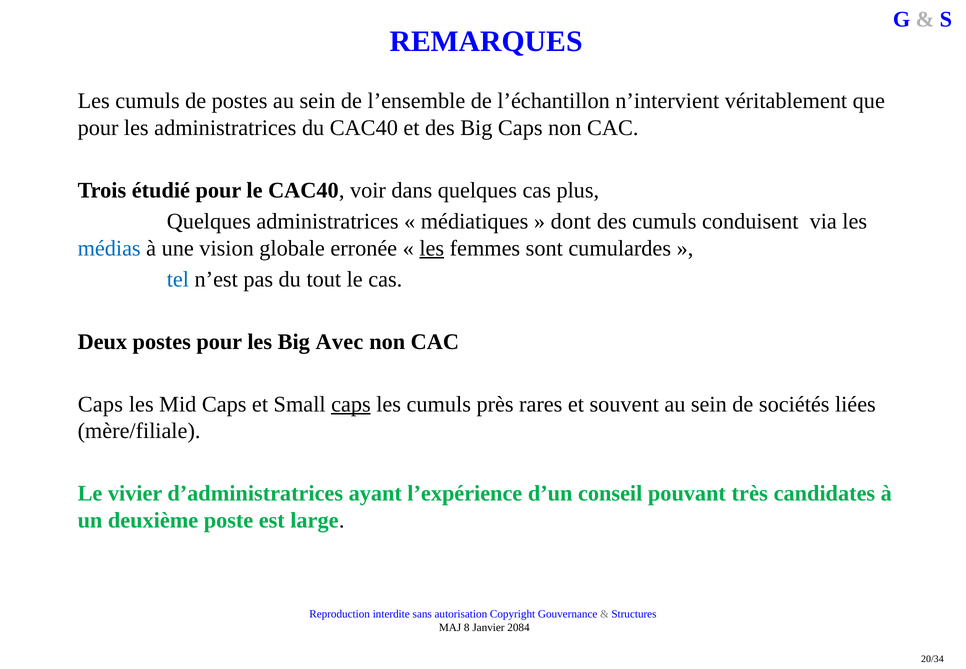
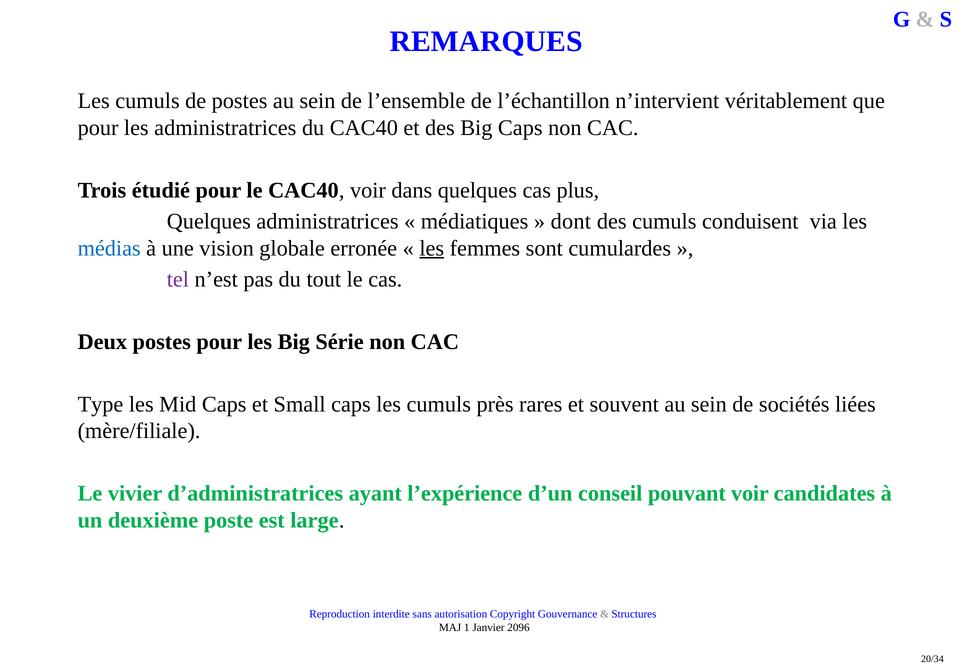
tel colour: blue -> purple (178, 279)
Avec: Avec -> Série (340, 342)
Caps: Caps -> Type (101, 404)
caps underline: present -> none (351, 404)
pouvant très: très -> voir (750, 493)
8: 8 -> 1 (467, 627)
2084: 2084 -> 2096 (518, 627)
